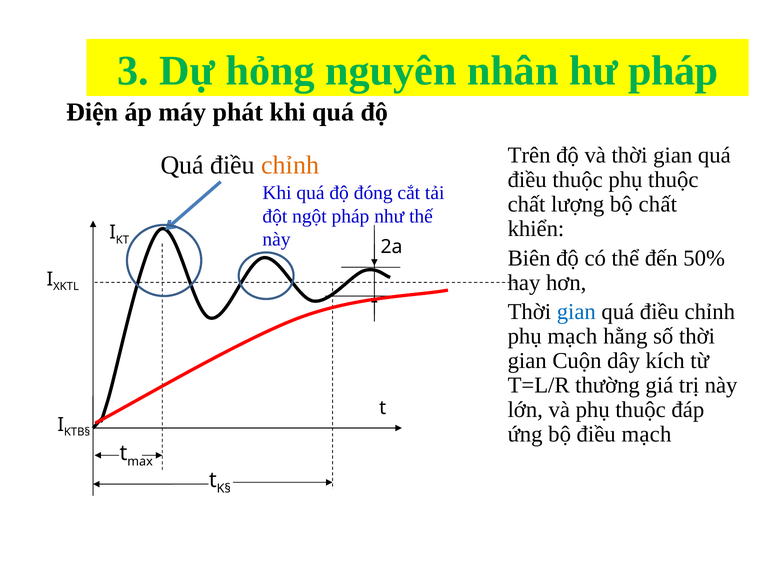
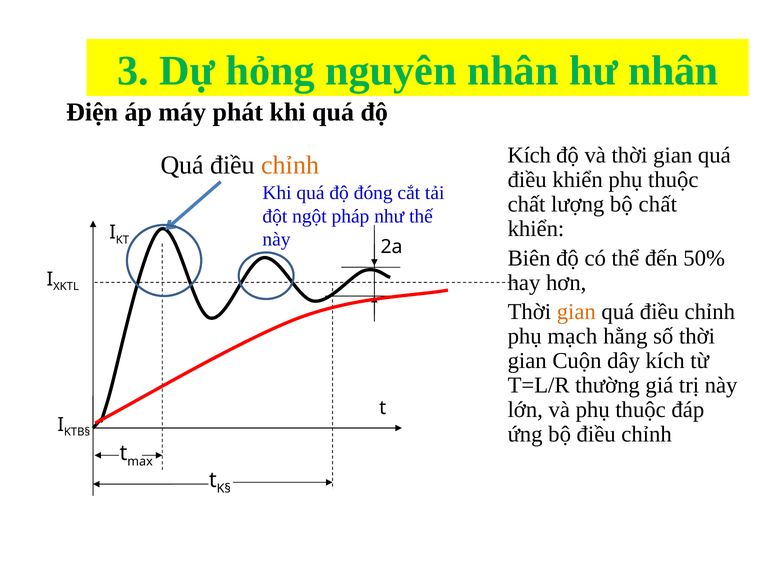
hư pháp: pháp -> nhân (673, 71)
Trên: Trên -> Kích (529, 155)
điều thuộc: thuộc -> khiển (578, 180)
gian colour: blue -> orange (576, 312)
bộ điều mạch: mạch -> chỉnh (647, 435)
